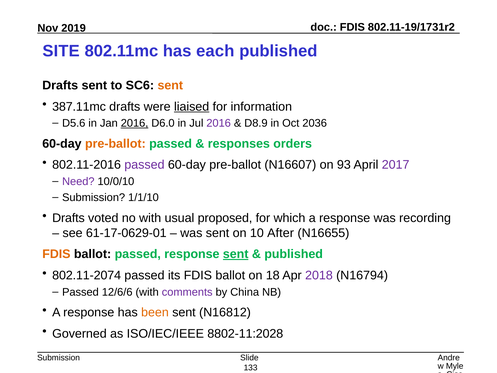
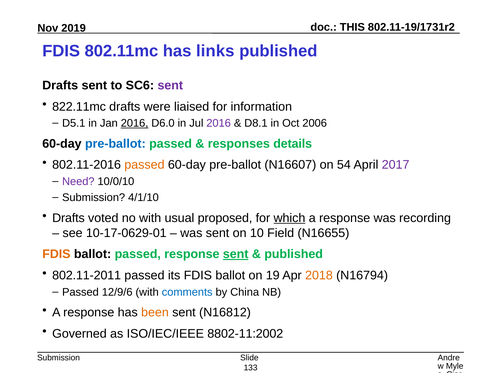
FDIS: FDIS -> THIS (352, 27)
SITE: SITE -> FDIS (61, 51)
each: each -> links (215, 51)
sent colour: orange -> purple (170, 85)
387.11mc: 387.11mc -> 822.11mc (79, 107)
liaised underline: present -> none (192, 107)
D5.6: D5.6 -> D5.1 (74, 123)
D8.9: D8.9 -> D8.1 (256, 123)
2036: 2036 -> 2006 (315, 123)
pre-ballot colour: orange -> blue (115, 144)
orders: orders -> details (293, 144)
passed colour: purple -> orange (144, 165)
93: 93 -> 54 (344, 165)
1/1/10: 1/1/10 -> 4/1/10 (143, 198)
which underline: none -> present (289, 218)
61-17-0629-01: 61-17-0629-01 -> 10-17-0629-01 (126, 233)
After: After -> Field (281, 233)
802.11-2074: 802.11-2074 -> 802.11-2011 (87, 275)
18: 18 -> 19 (273, 275)
2018 colour: purple -> orange (319, 275)
12/6/6: 12/6/6 -> 12/9/6 (117, 292)
comments colour: purple -> blue (187, 292)
8802-11:2028: 8802-11:2028 -> 8802-11:2002 (245, 333)
